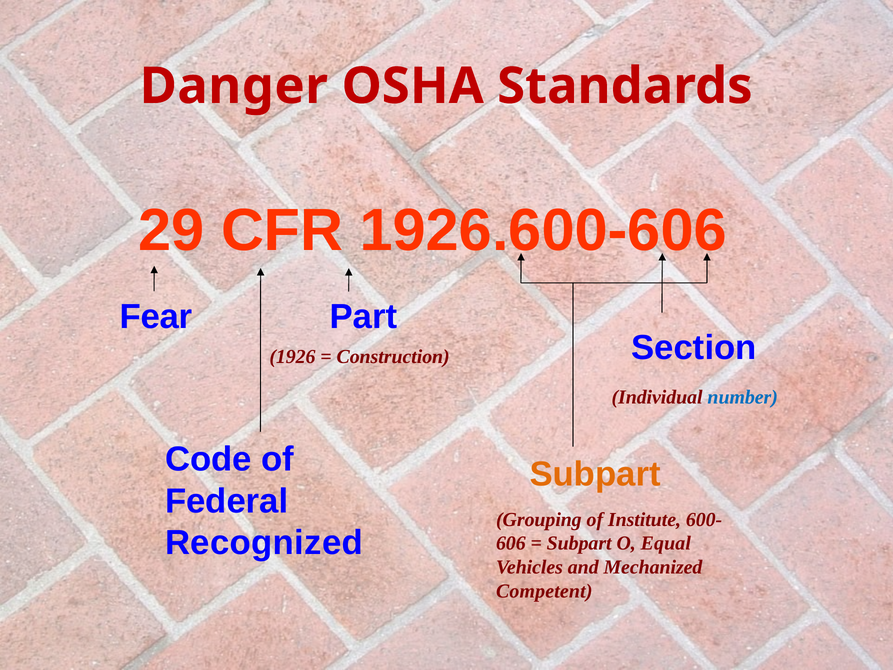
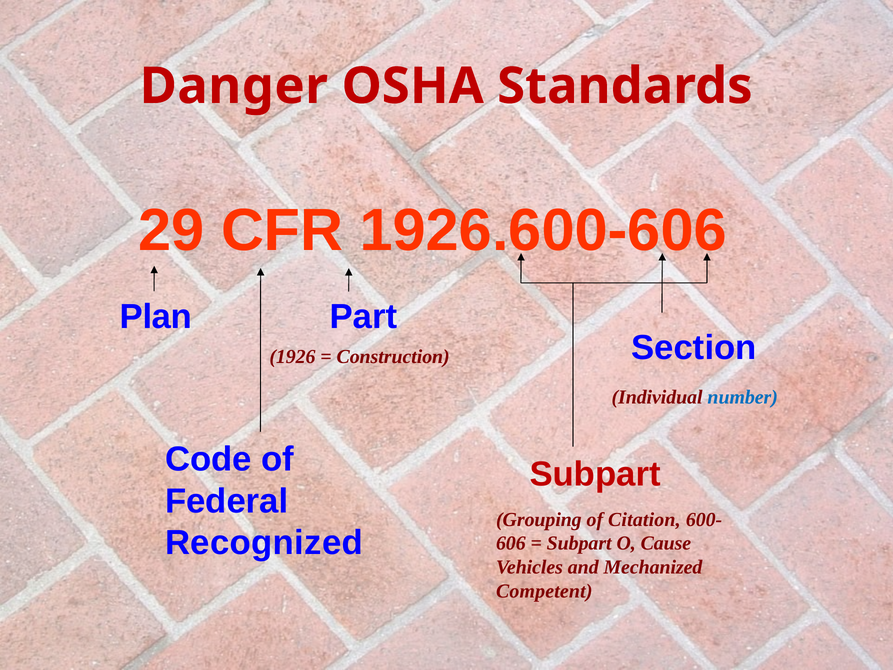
Fear: Fear -> Plan (156, 317)
Subpart colour: orange -> red (595, 474)
Institute: Institute -> Citation (644, 519)
Equal: Equal -> Cause (666, 543)
